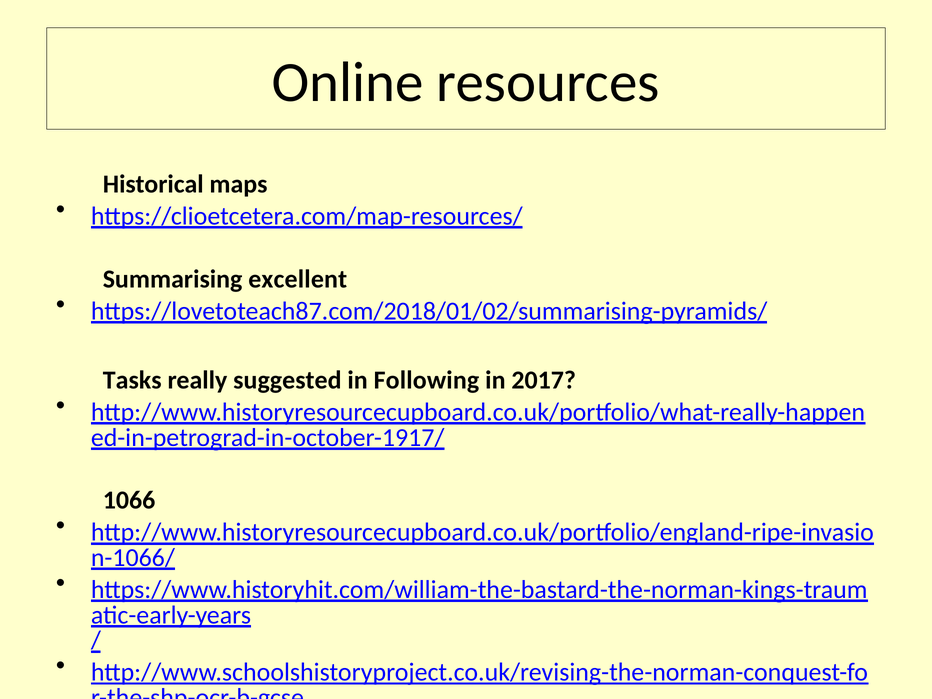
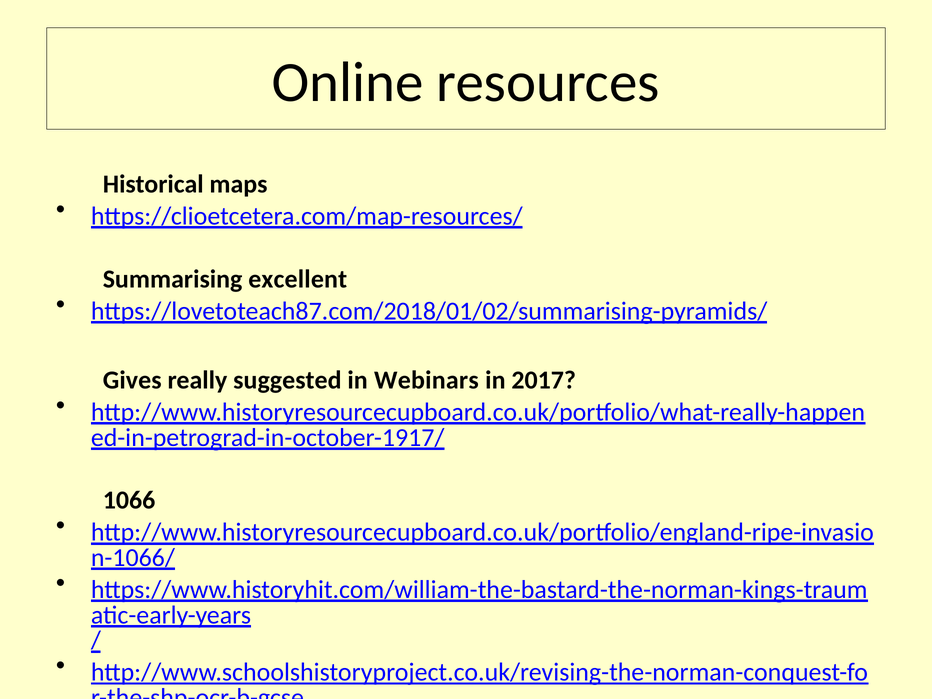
Tasks: Tasks -> Gives (132, 380)
Following: Following -> Webinars (426, 380)
